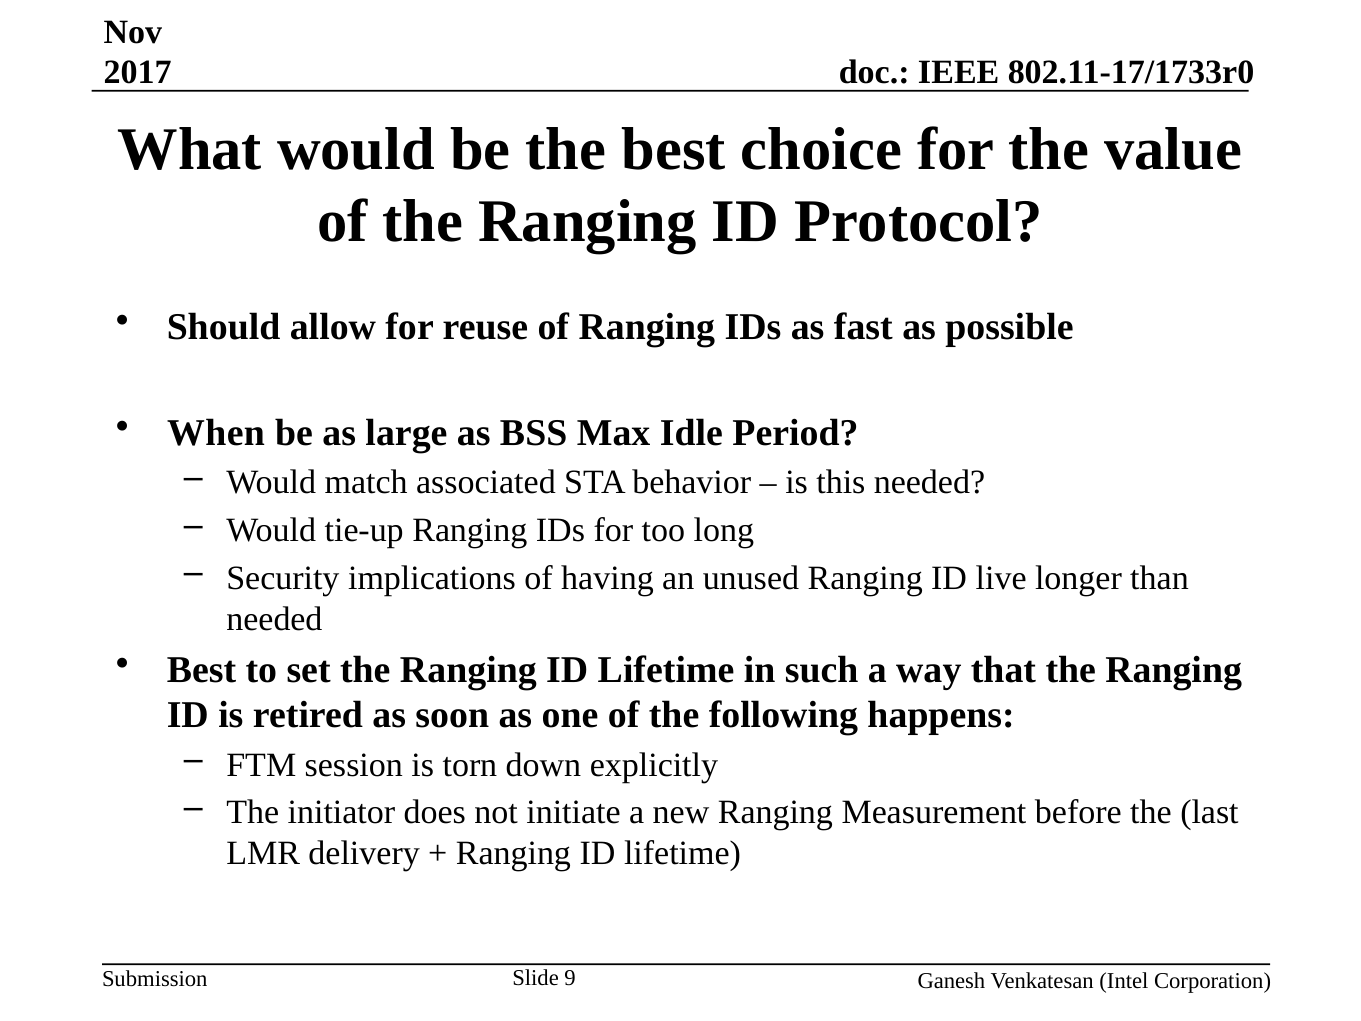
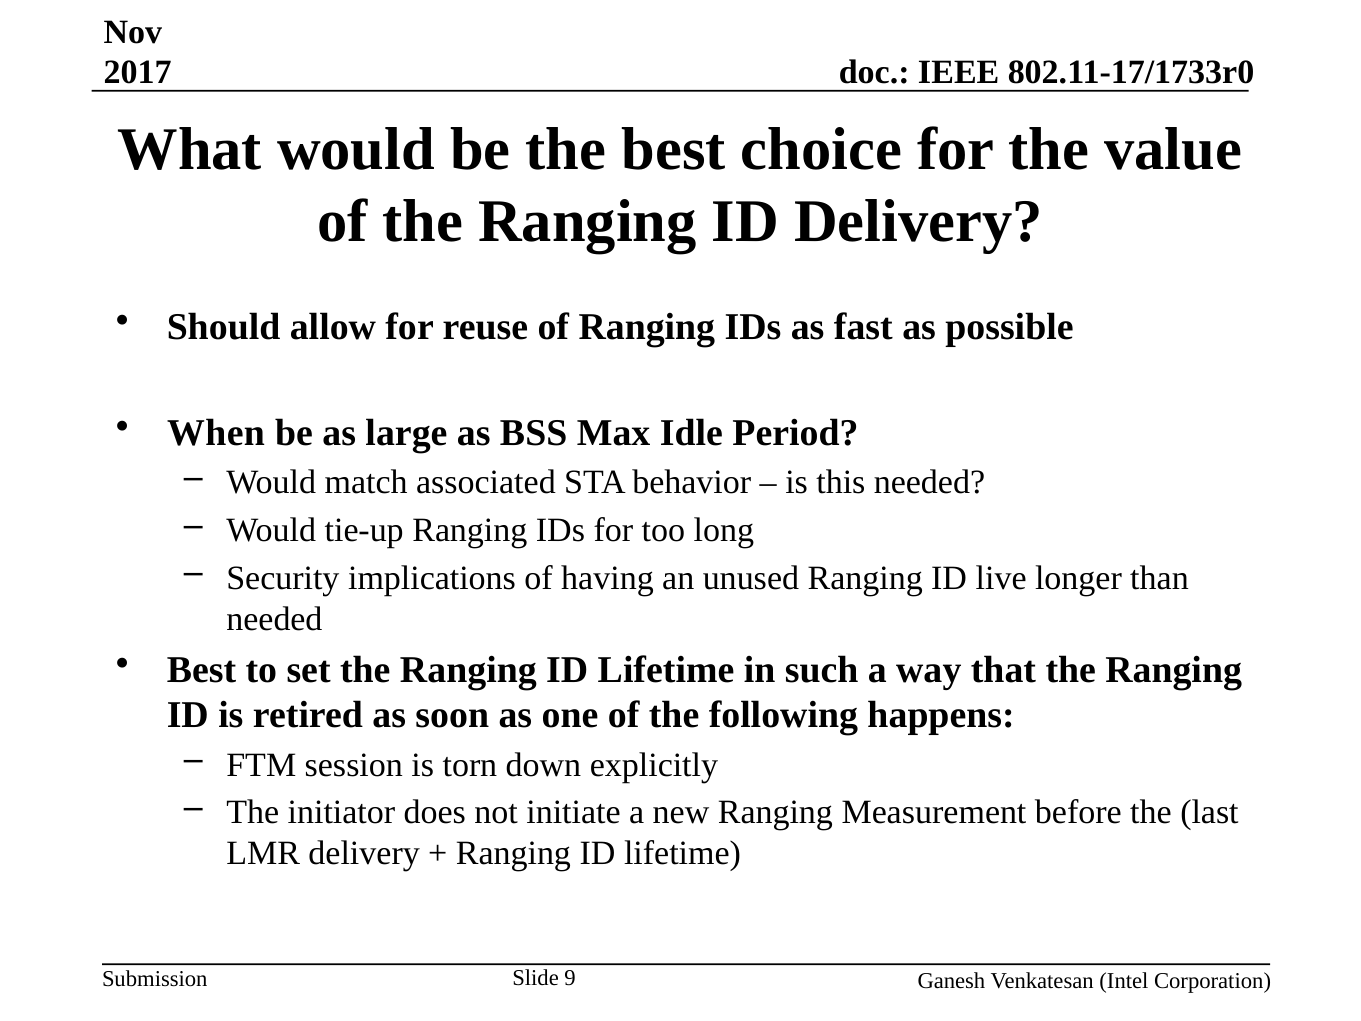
ID Protocol: Protocol -> Delivery (919, 222)
